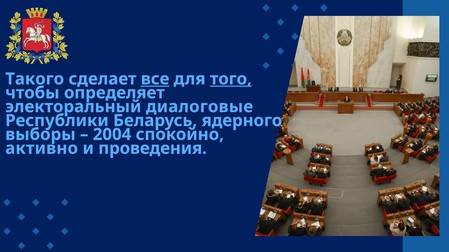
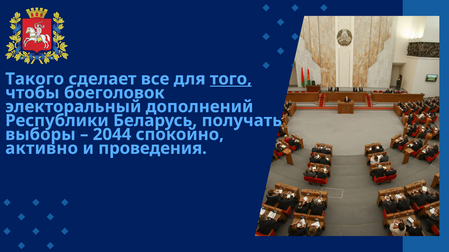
все underline: present -> none (155, 79)
определяет: определяет -> боеголовок (114, 93)
диалоговые: диалоговые -> дополнений (200, 107)
ядерного: ядерного -> получать (242, 121)
2004: 2004 -> 2044 (112, 135)
